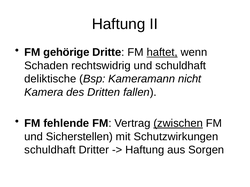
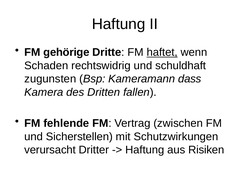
deliktische: deliktische -> zugunsten (50, 79)
nicht: nicht -> dass (190, 79)
zwischen underline: present -> none (178, 124)
schuldhaft: schuldhaft -> verursacht (50, 150)
Sorgen: Sorgen -> Risiken (206, 150)
